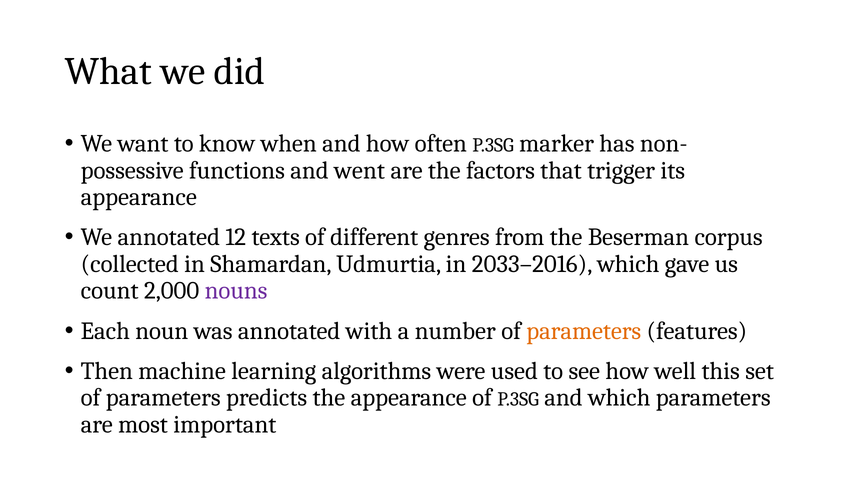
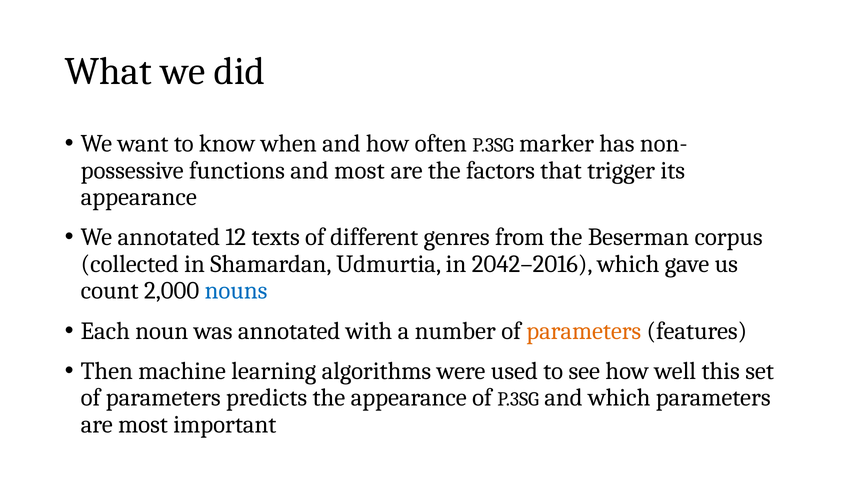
and went: went -> most (359, 170)
2033–2016: 2033–2016 -> 2042–2016 (532, 264)
nouns colour: purple -> blue (236, 291)
